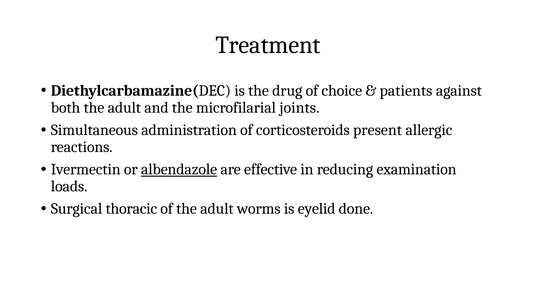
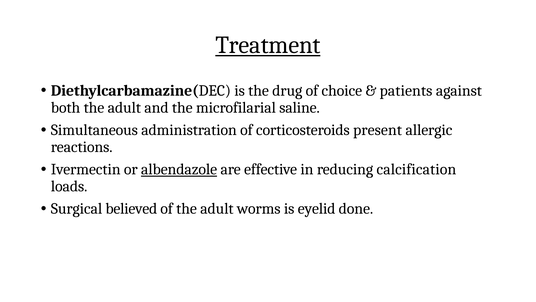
Treatment underline: none -> present (268, 45)
joints: joints -> saline (300, 107)
examination: examination -> calcification (416, 169)
thoracic: thoracic -> believed (131, 208)
